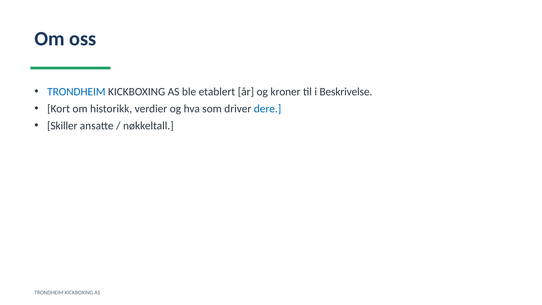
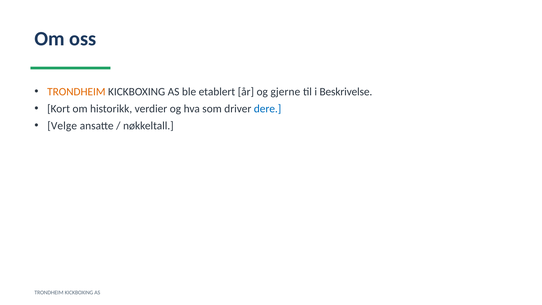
TRONDHEIM colour: blue -> orange (76, 92)
kroner: kroner -> gjerne (285, 92)
Skiller: Skiller -> Velge (62, 126)
